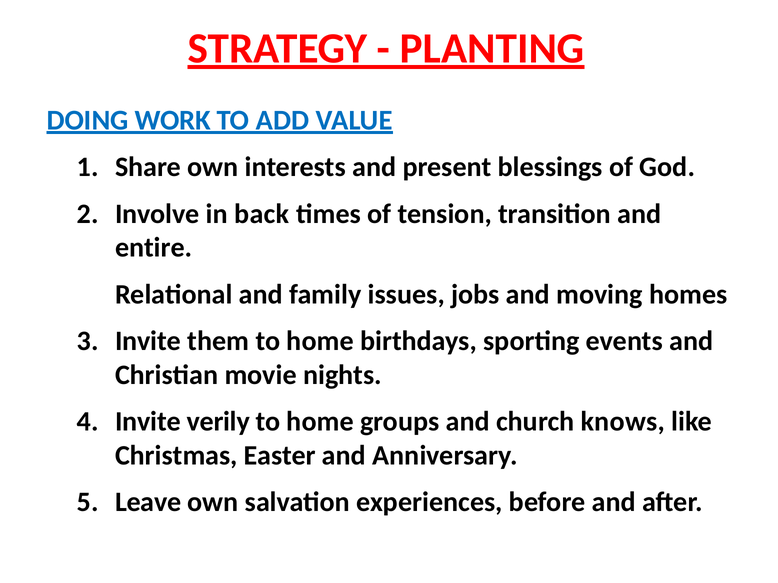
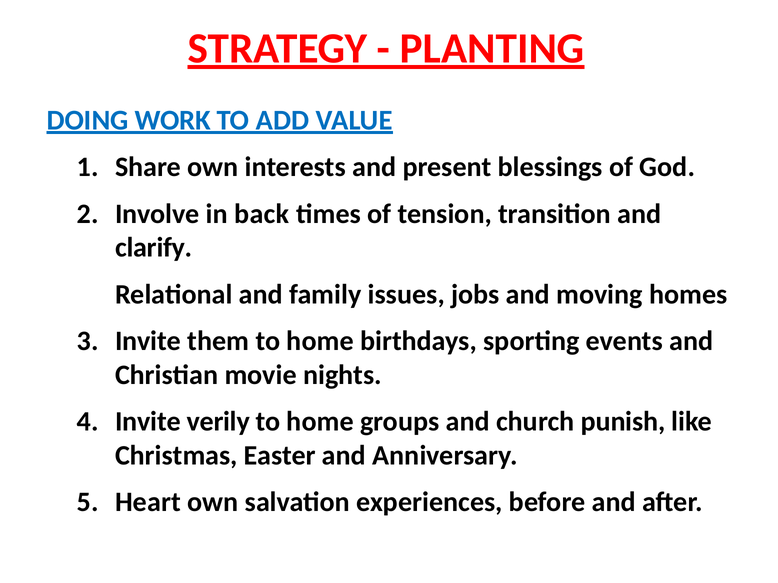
entire: entire -> clarify (154, 248)
knows: knows -> punish (623, 422)
Leave: Leave -> Heart (148, 502)
